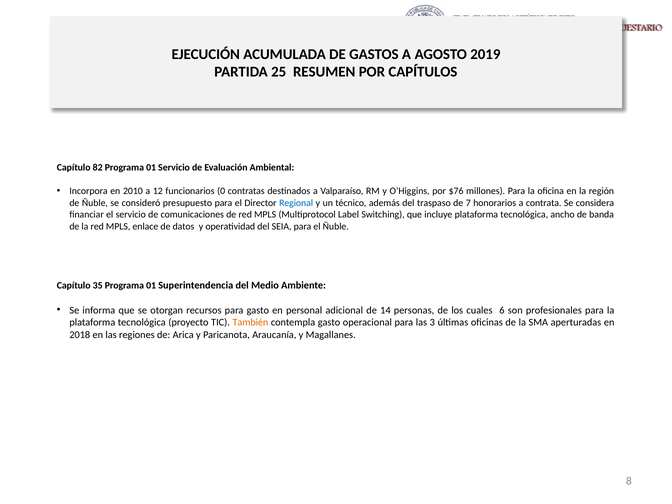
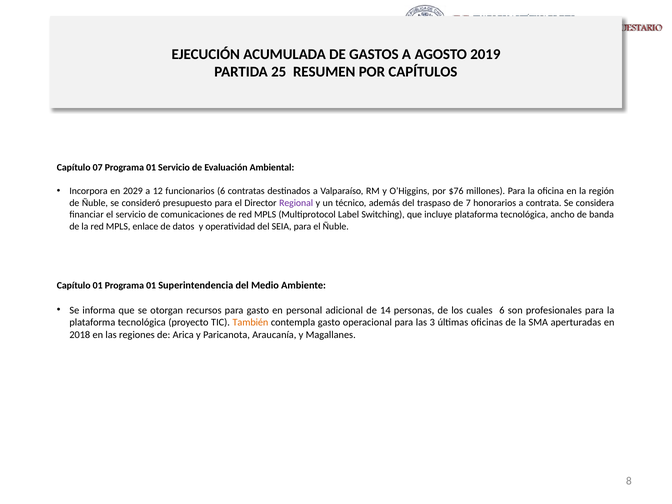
82: 82 -> 07 (98, 168)
2010: 2010 -> 2029 (133, 191)
funcionarios 0: 0 -> 6 (221, 191)
Regional colour: blue -> purple (296, 203)
Capítulo 35: 35 -> 01 (98, 286)
